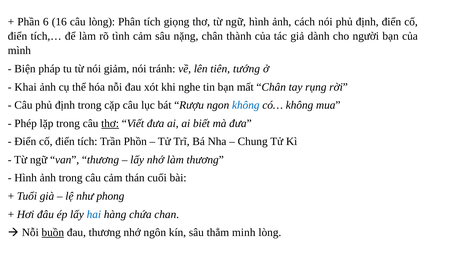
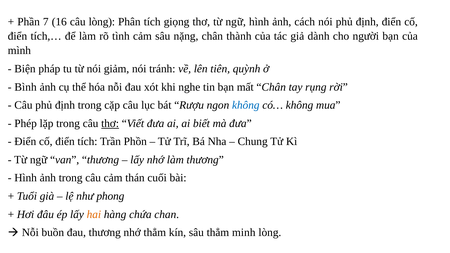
6: 6 -> 7 (46, 22)
tướng: tướng -> quỳnh (247, 69)
Khai: Khai -> Bình (26, 87)
hai colour: blue -> orange (94, 214)
buồn underline: present -> none (53, 233)
nhớ ngôn: ngôn -> thẳm (155, 233)
